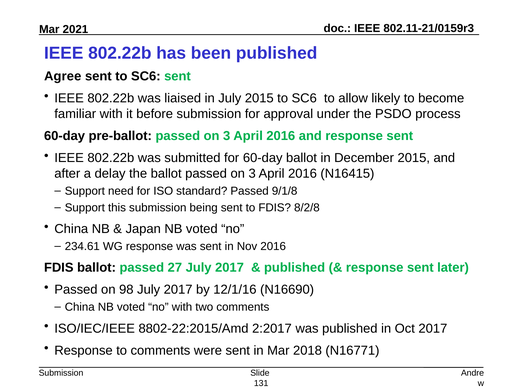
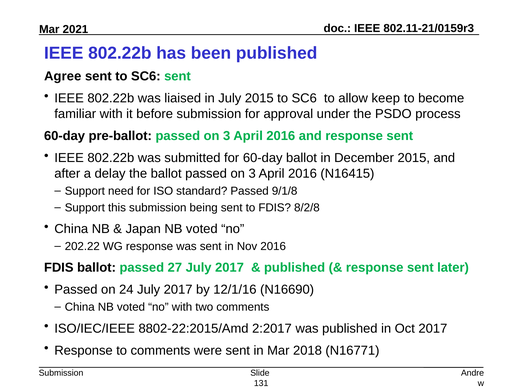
likely: likely -> keep (386, 98)
234.61: 234.61 -> 202.22 (82, 246)
98: 98 -> 24 (126, 289)
